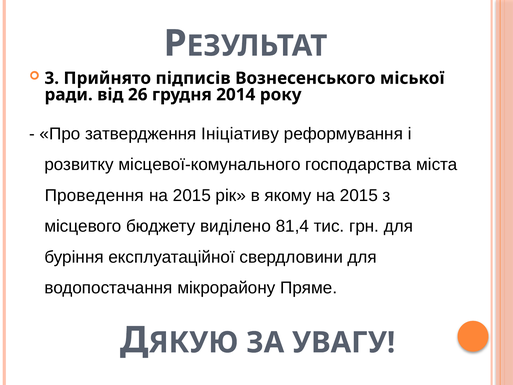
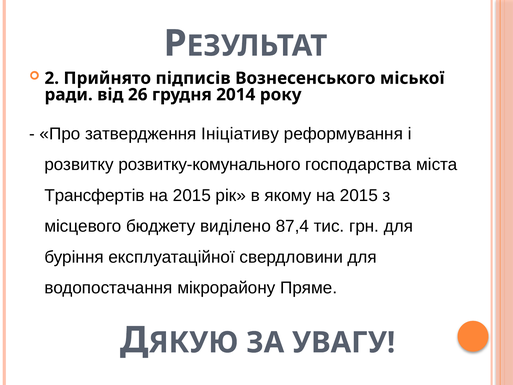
3: 3 -> 2 (52, 78)
місцевої-комунального: місцевої-комунального -> розвитку-комунального (210, 165)
Проведення: Проведення -> Трансфертів (95, 195)
81,4: 81,4 -> 87,4 (292, 226)
